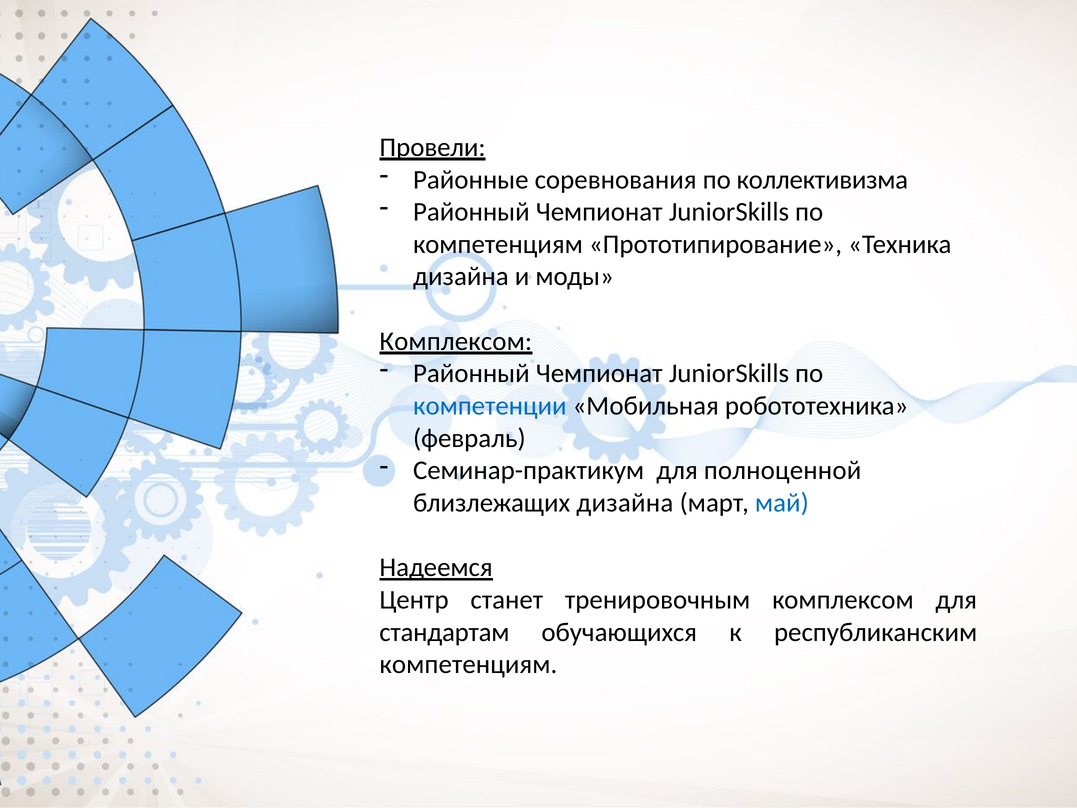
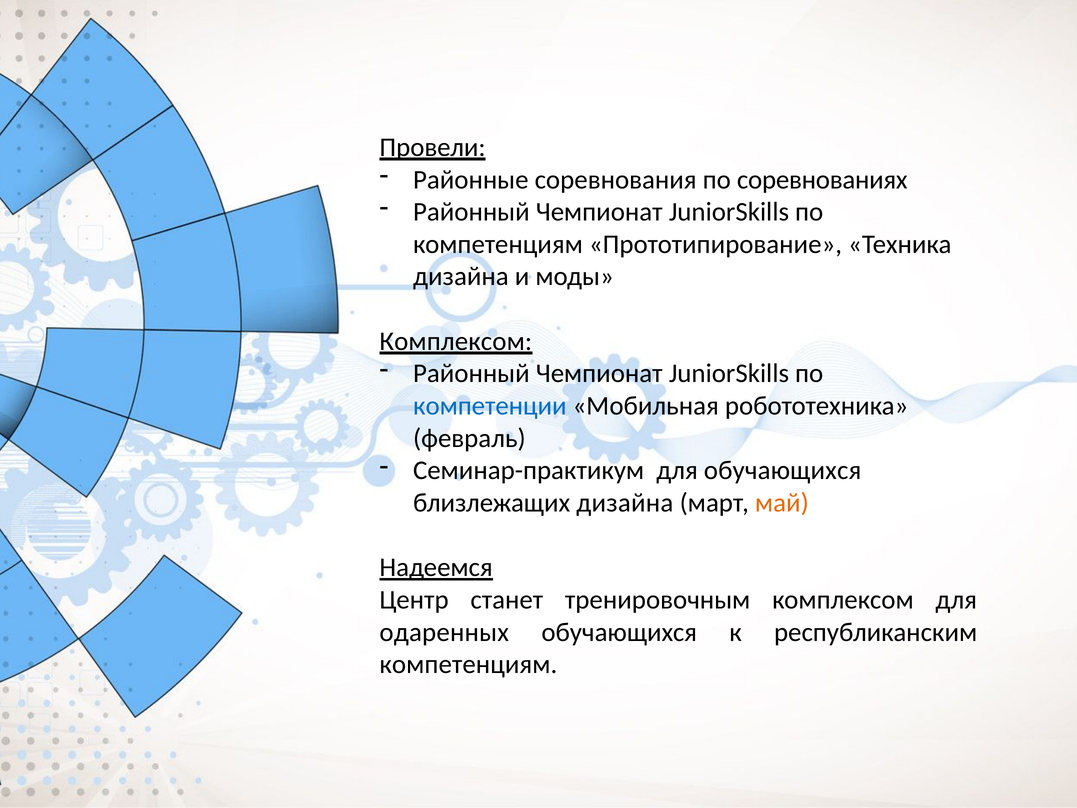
коллективизма: коллективизма -> соревнованиях (822, 180)
для полноценной: полноценной -> обучающихся (783, 470)
май colour: blue -> orange (782, 503)
стандартам: стандартам -> одаренных (444, 632)
